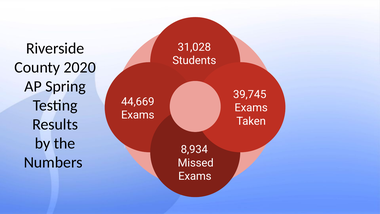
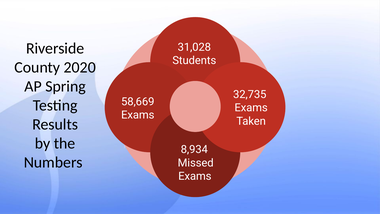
39,745: 39,745 -> 32,735 (250, 94)
44,669: 44,669 -> 58,669 (138, 101)
